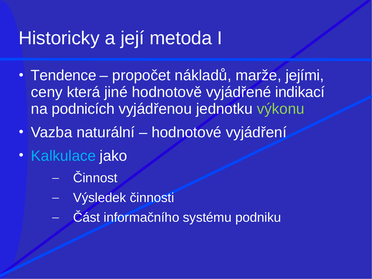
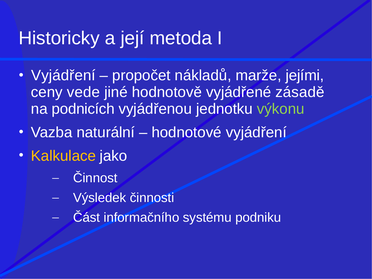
Tendence: Tendence -> Vyjádření (63, 75)
která: která -> vede (83, 92)
indikací: indikací -> zásadě (300, 92)
Kalkulace colour: light blue -> yellow (63, 156)
